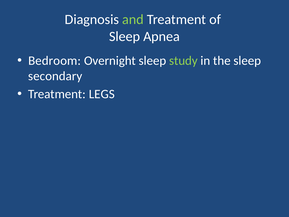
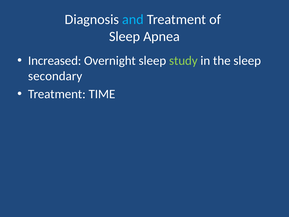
and colour: light green -> light blue (133, 20)
Bedroom: Bedroom -> Increased (55, 61)
LEGS: LEGS -> TIME (102, 94)
